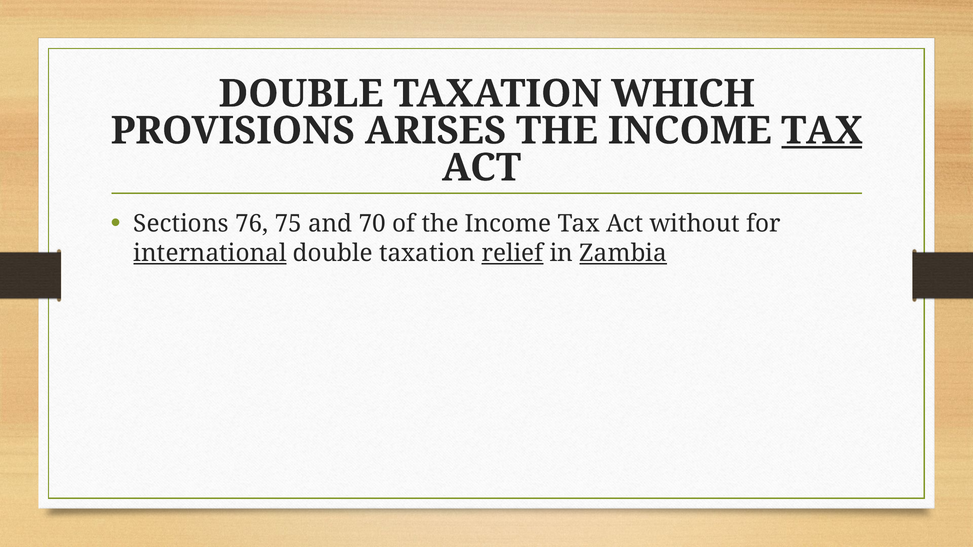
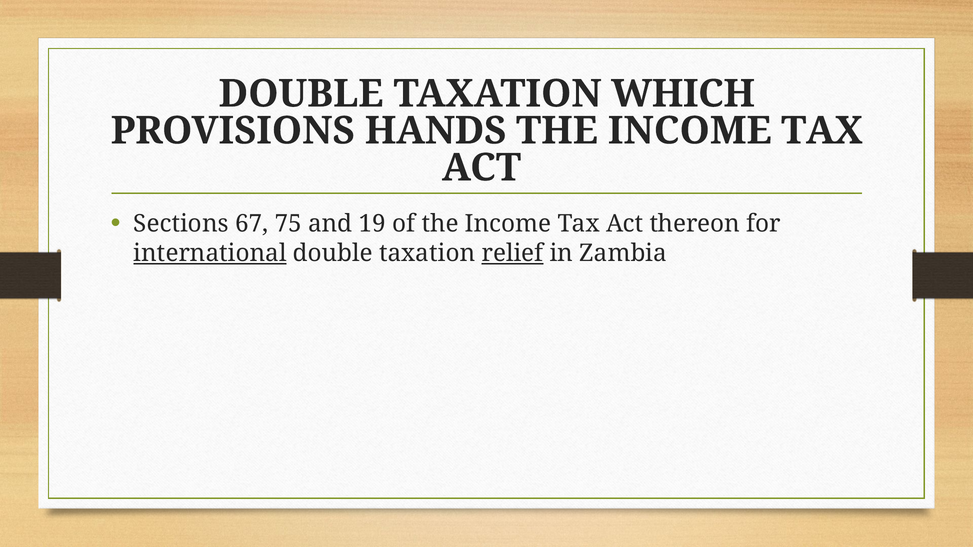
ARISES: ARISES -> HANDS (436, 131)
TAX underline: present -> none (822, 131)
76: 76 -> 67 (252, 224)
70: 70 -> 19 (372, 224)
without: without -> thereon (695, 224)
Zambia underline: present -> none (623, 253)
